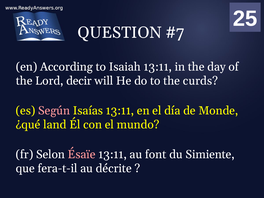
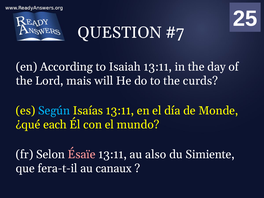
decir: decir -> mais (79, 81)
Según colour: pink -> light blue (54, 111)
land: land -> each (55, 125)
font: font -> also (156, 154)
décrite: décrite -> canaux (114, 168)
